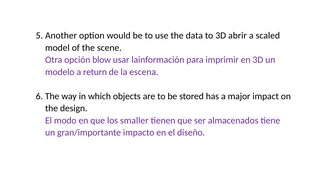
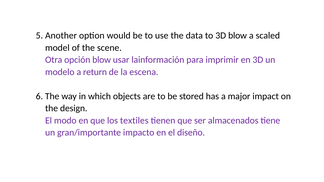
3D abrir: abrir -> blow (238, 36)
smaller: smaller -> textiles (134, 121)
